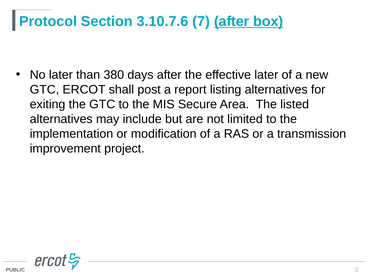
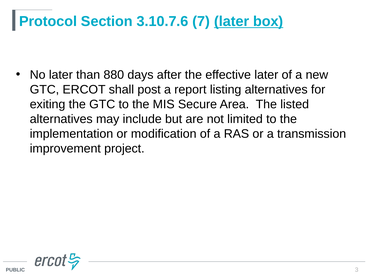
7 after: after -> later (232, 21)
380: 380 -> 880 (114, 75)
